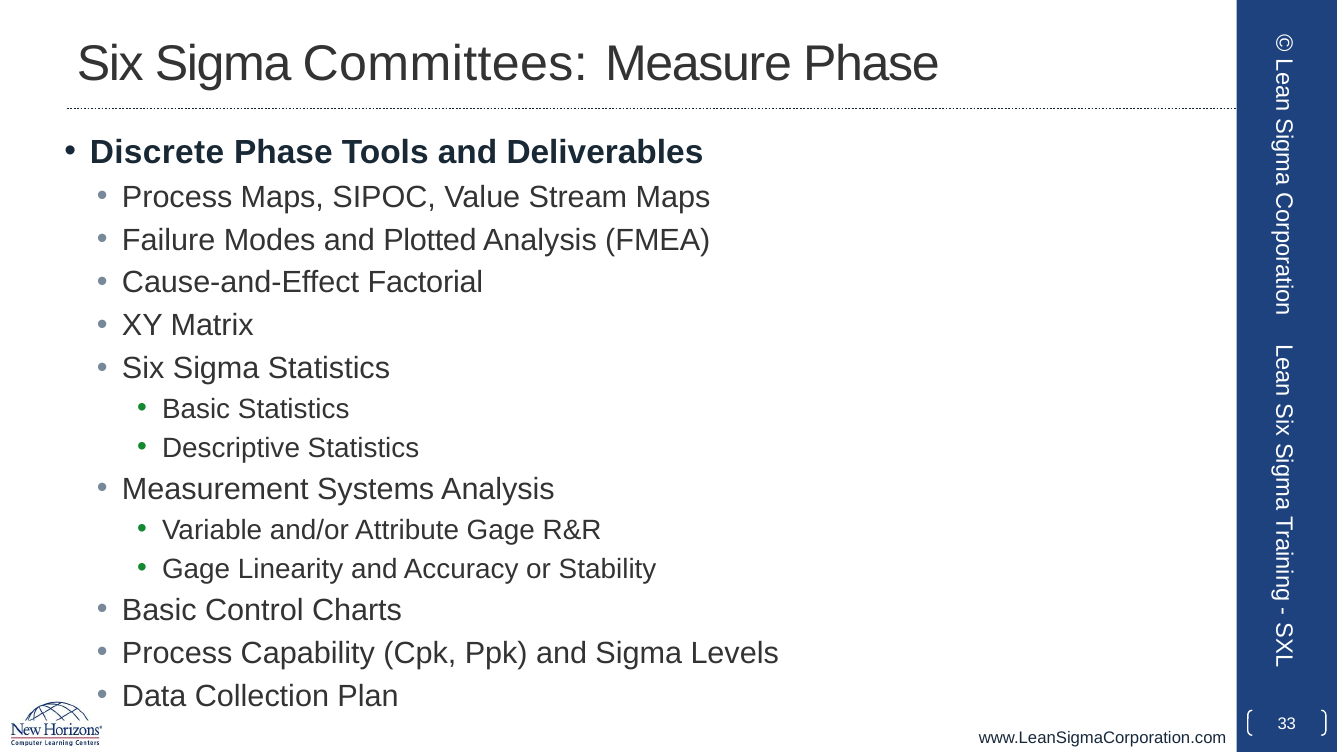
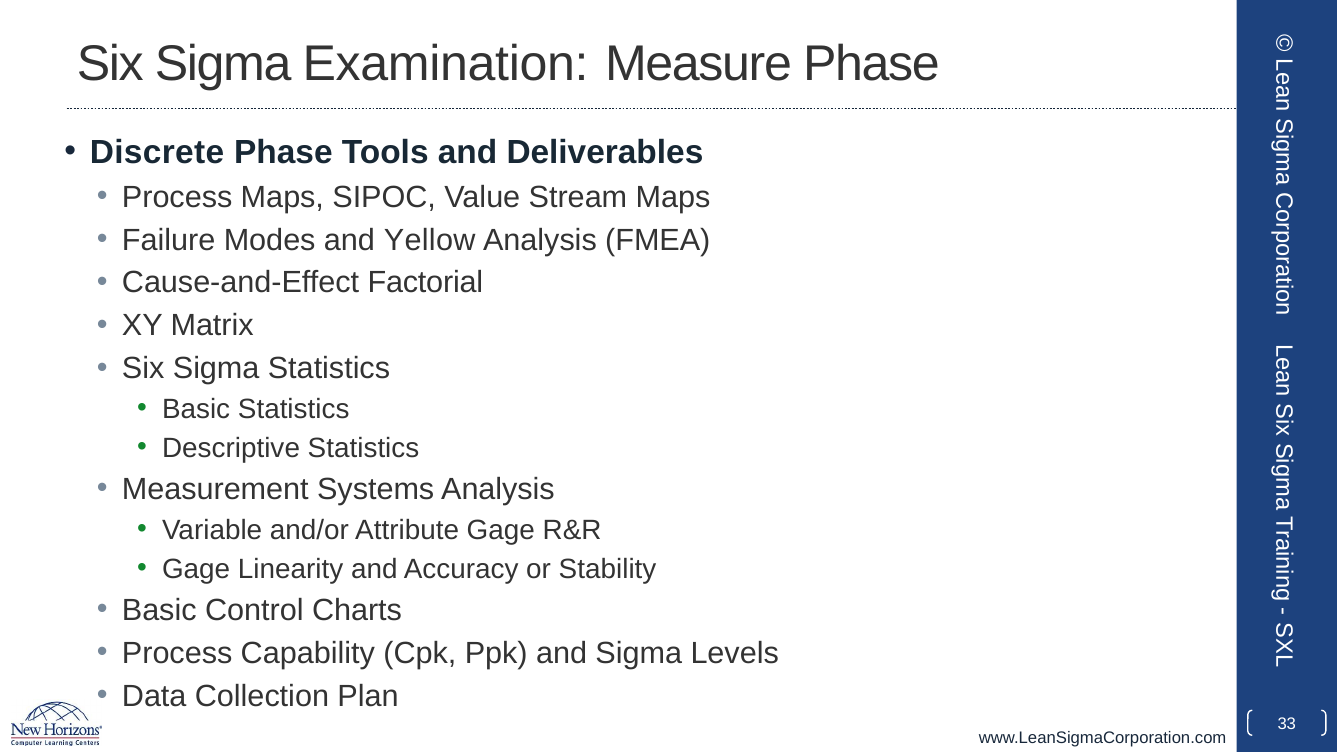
Committees: Committees -> Examination (446, 64)
Plotted: Plotted -> Yellow (430, 240)
